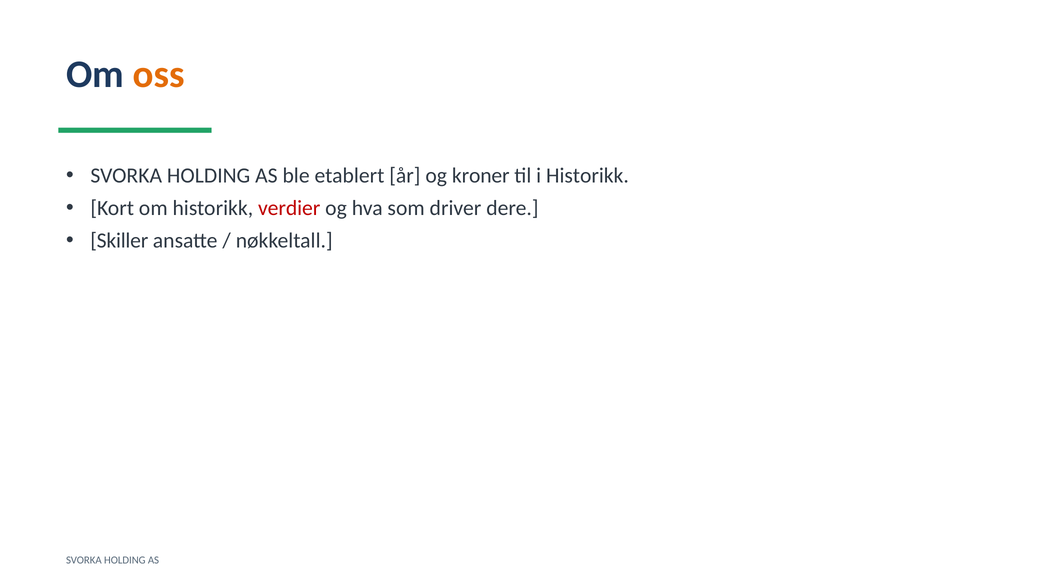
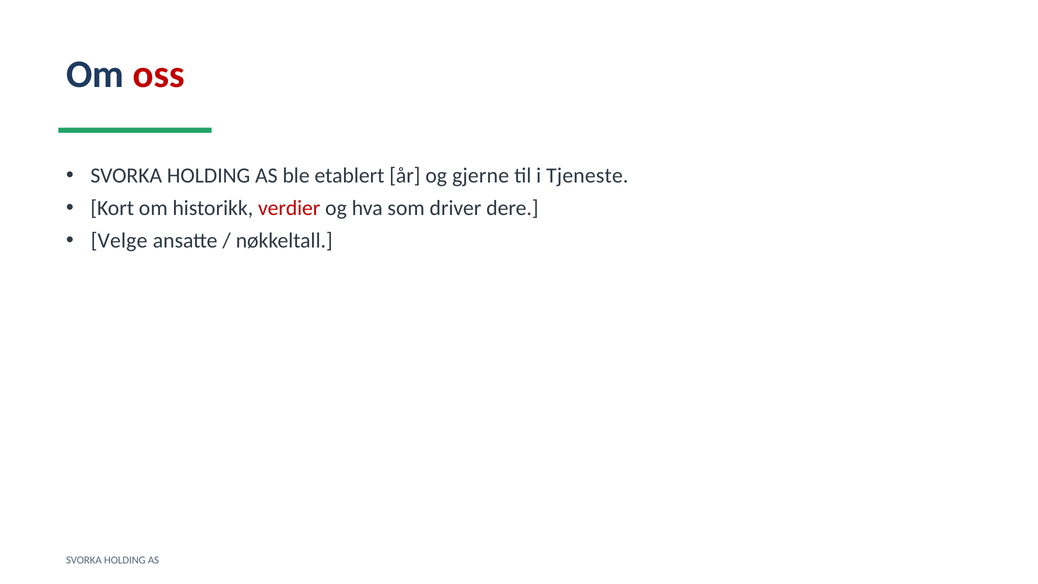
oss colour: orange -> red (159, 74)
kroner: kroner -> gjerne (481, 176)
i Historikk: Historikk -> Tjeneste (587, 176)
Skiller: Skiller -> Velge (119, 241)
